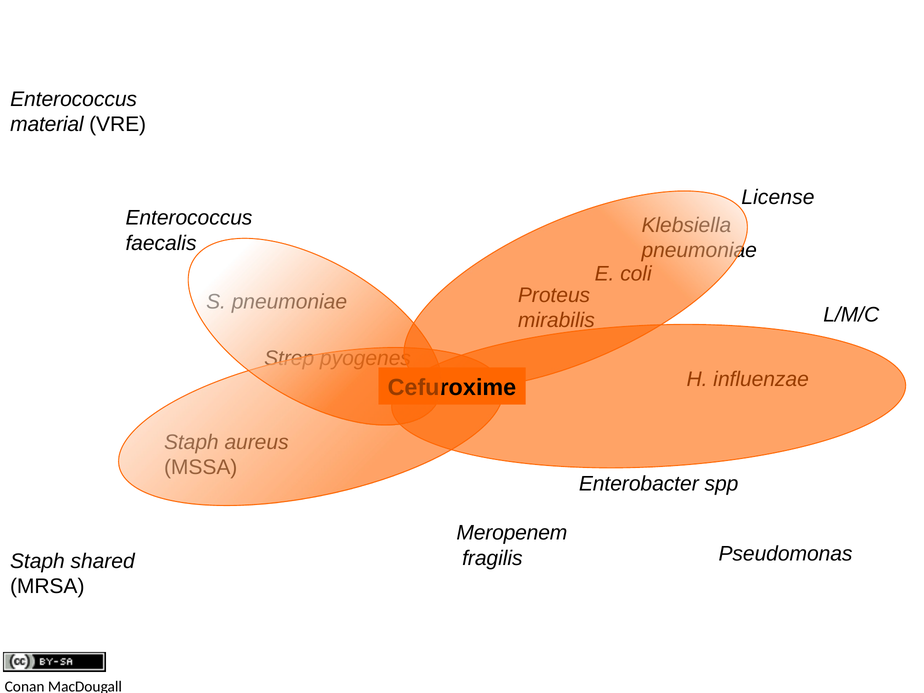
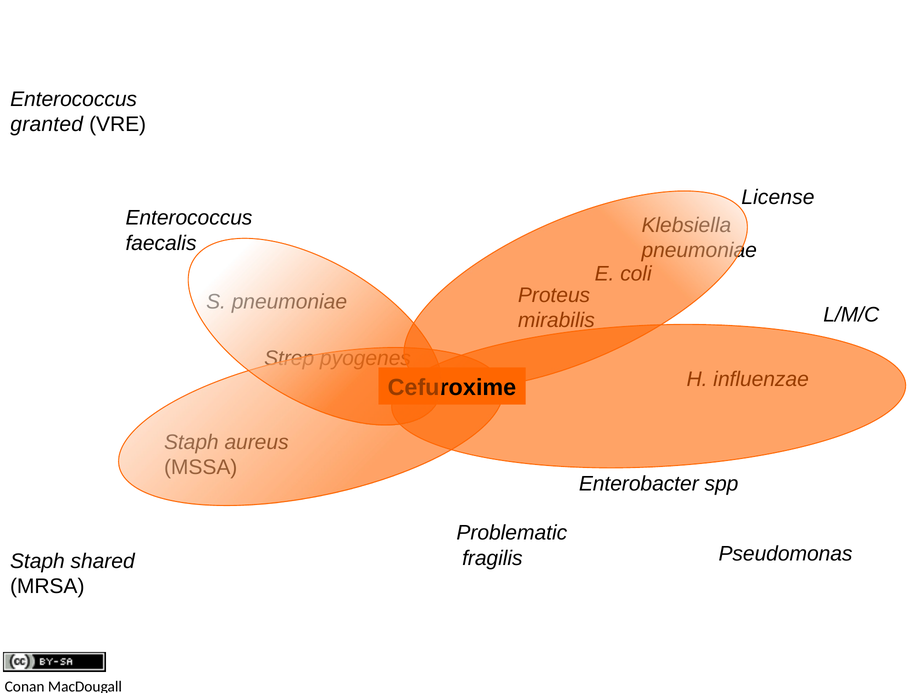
material: material -> granted (47, 124)
Meropenem: Meropenem -> Problematic (512, 533)
